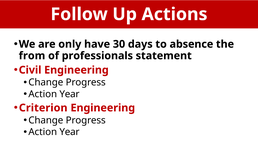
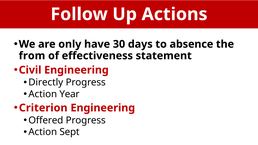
professionals: professionals -> effectiveness (97, 56)
Change: Change -> Directly (46, 82)
Change: Change -> Offered (46, 120)
Year: Year -> Sept (69, 132)
